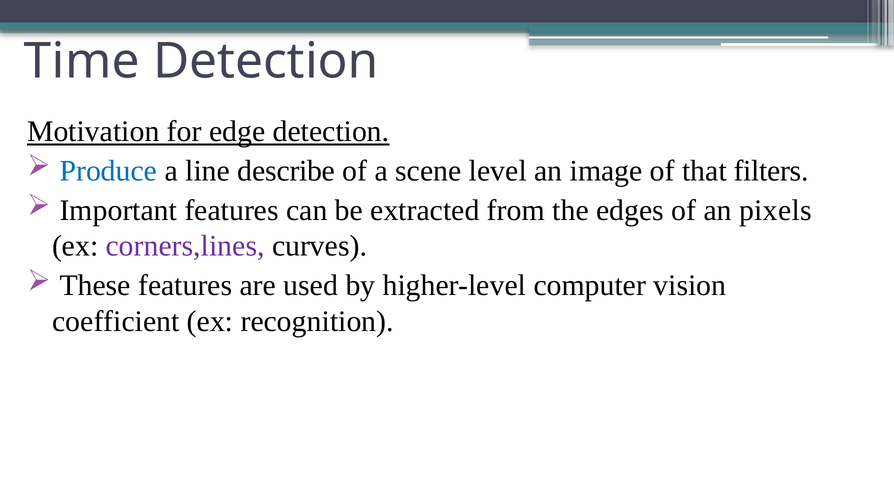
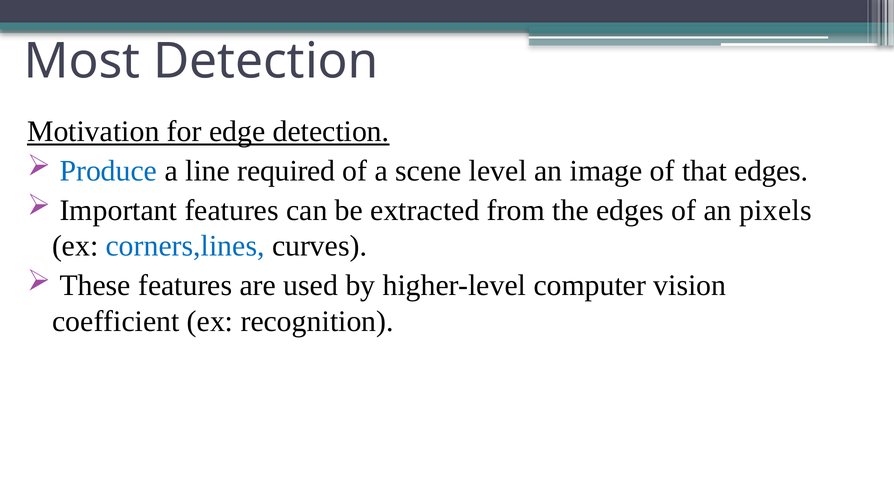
Time: Time -> Most (82, 62)
describe: describe -> required (286, 171)
that filters: filters -> edges (771, 171)
corners,lines colour: purple -> blue (185, 246)
